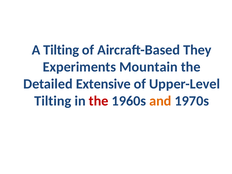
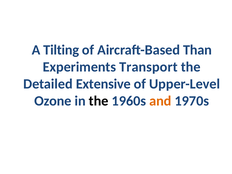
They: They -> Than (197, 50)
Mountain: Mountain -> Transport (148, 67)
Tilting: Tilting -> Ozone (53, 101)
the colour: red -> black (99, 101)
